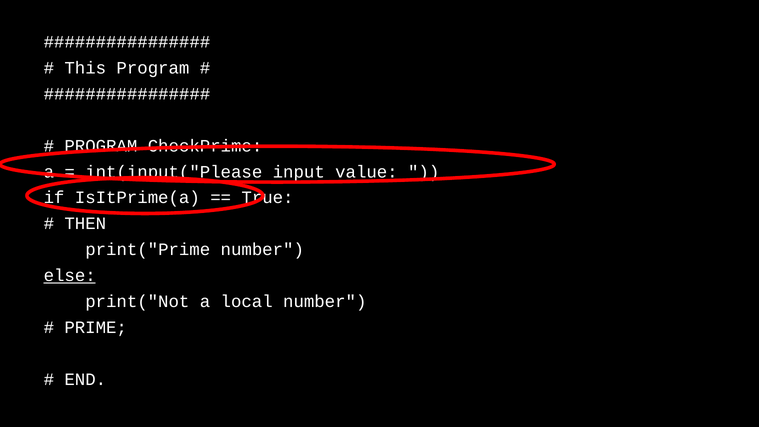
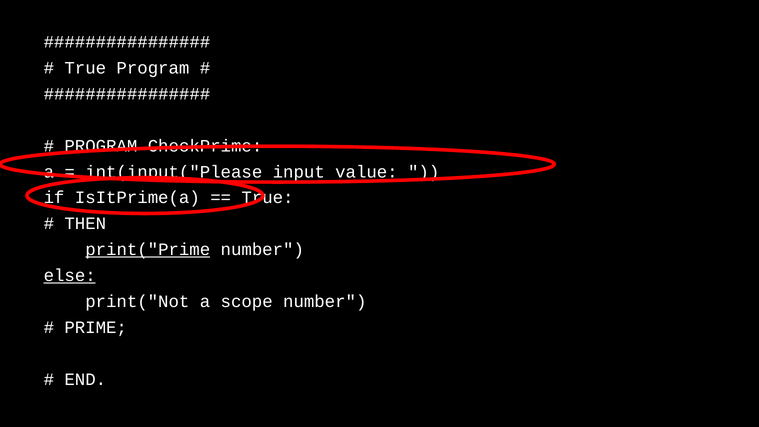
This: This -> True (85, 68)
print("Prime underline: none -> present (148, 250)
local: local -> scope (247, 301)
